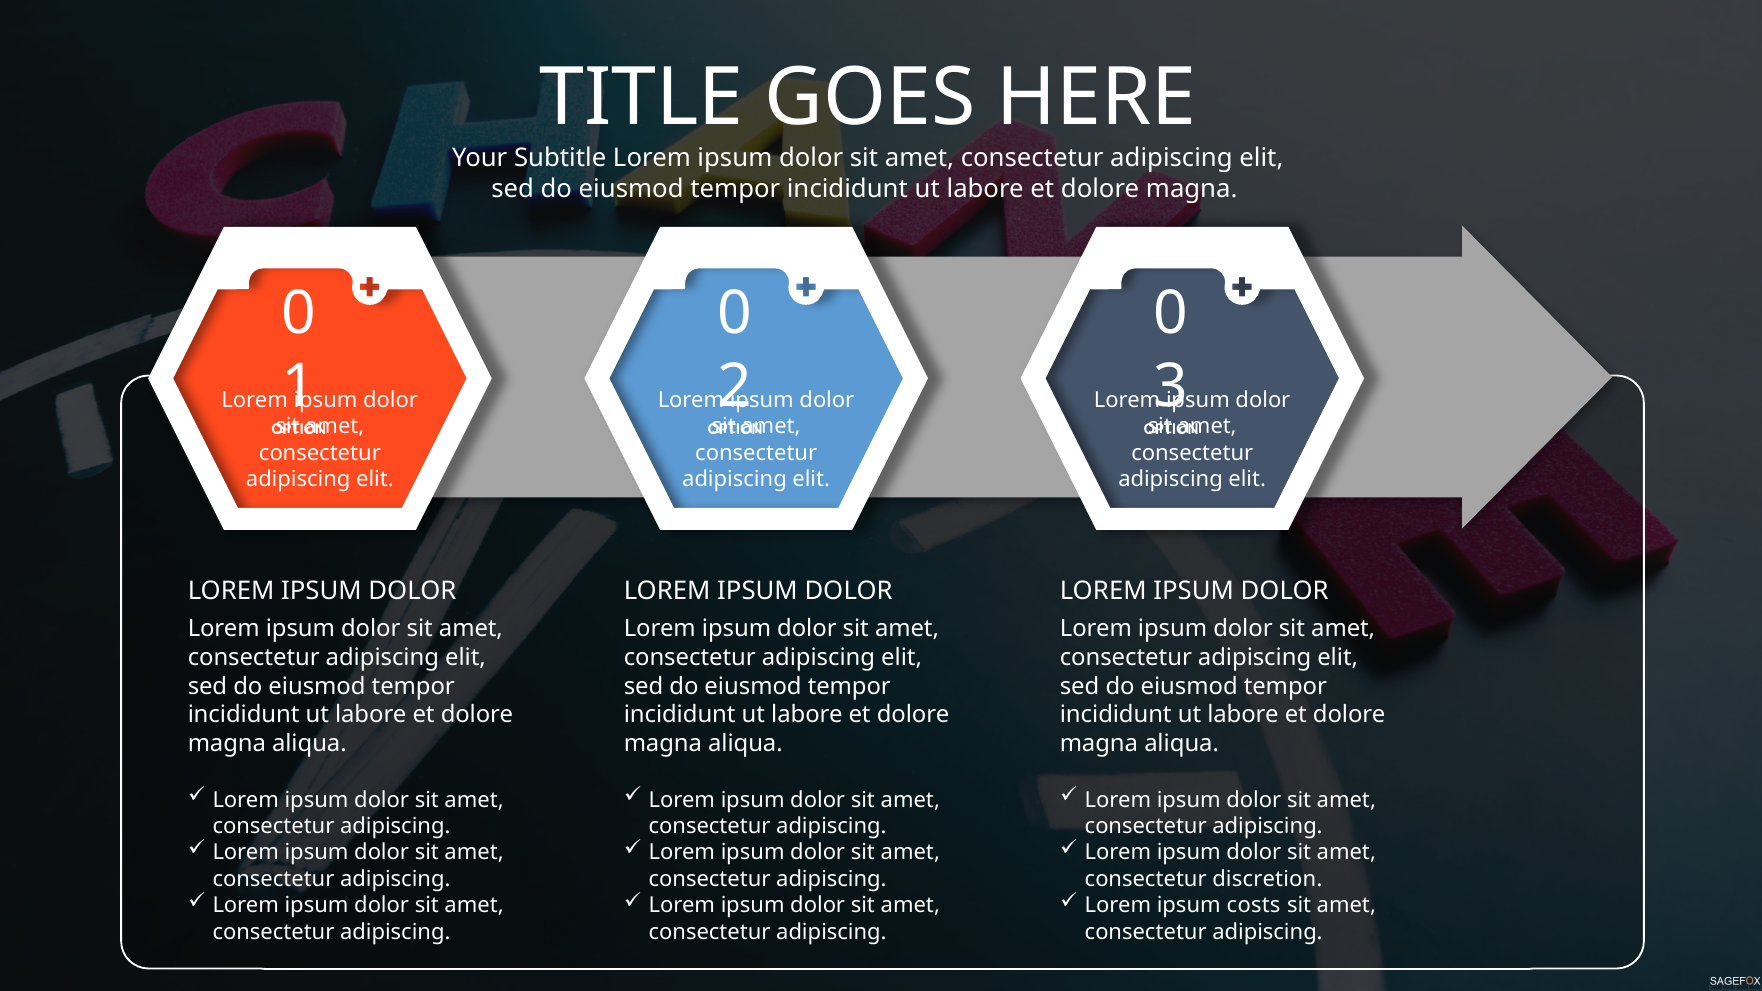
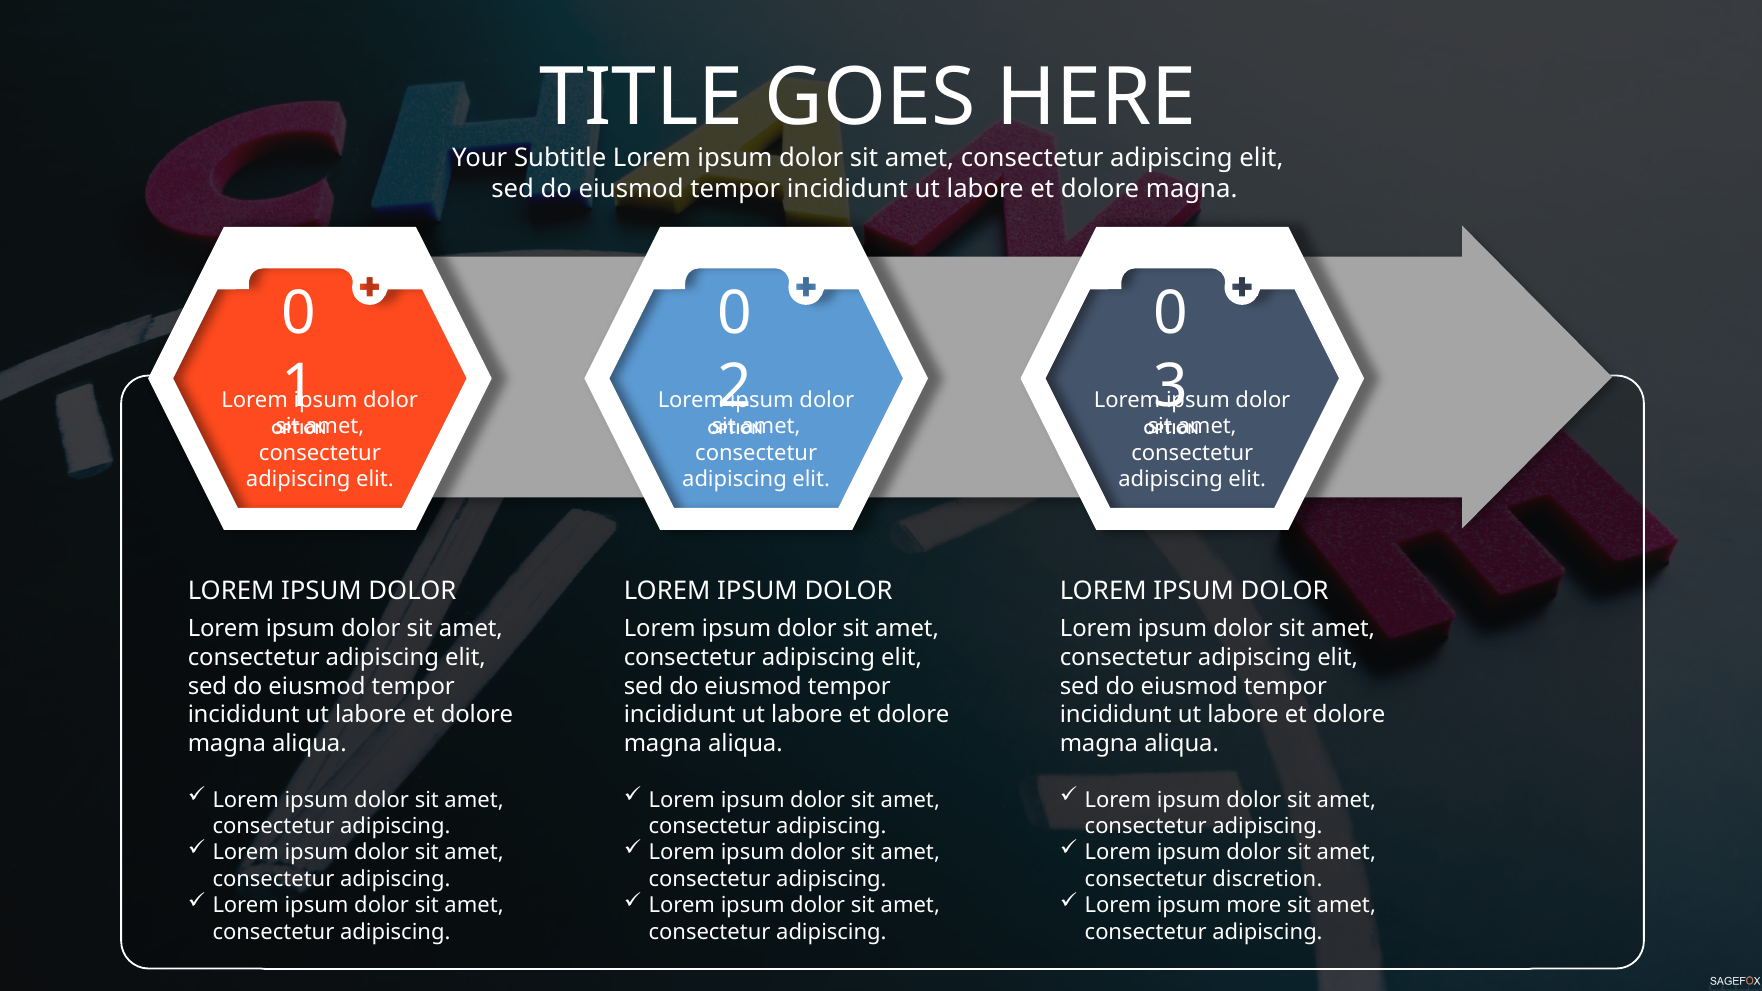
costs: costs -> more (1254, 906)
